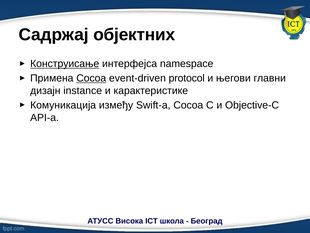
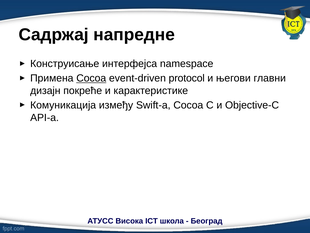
објектних: објектних -> напредне (134, 35)
Конструисање underline: present -> none (65, 64)
instance: instance -> покреће (83, 91)
